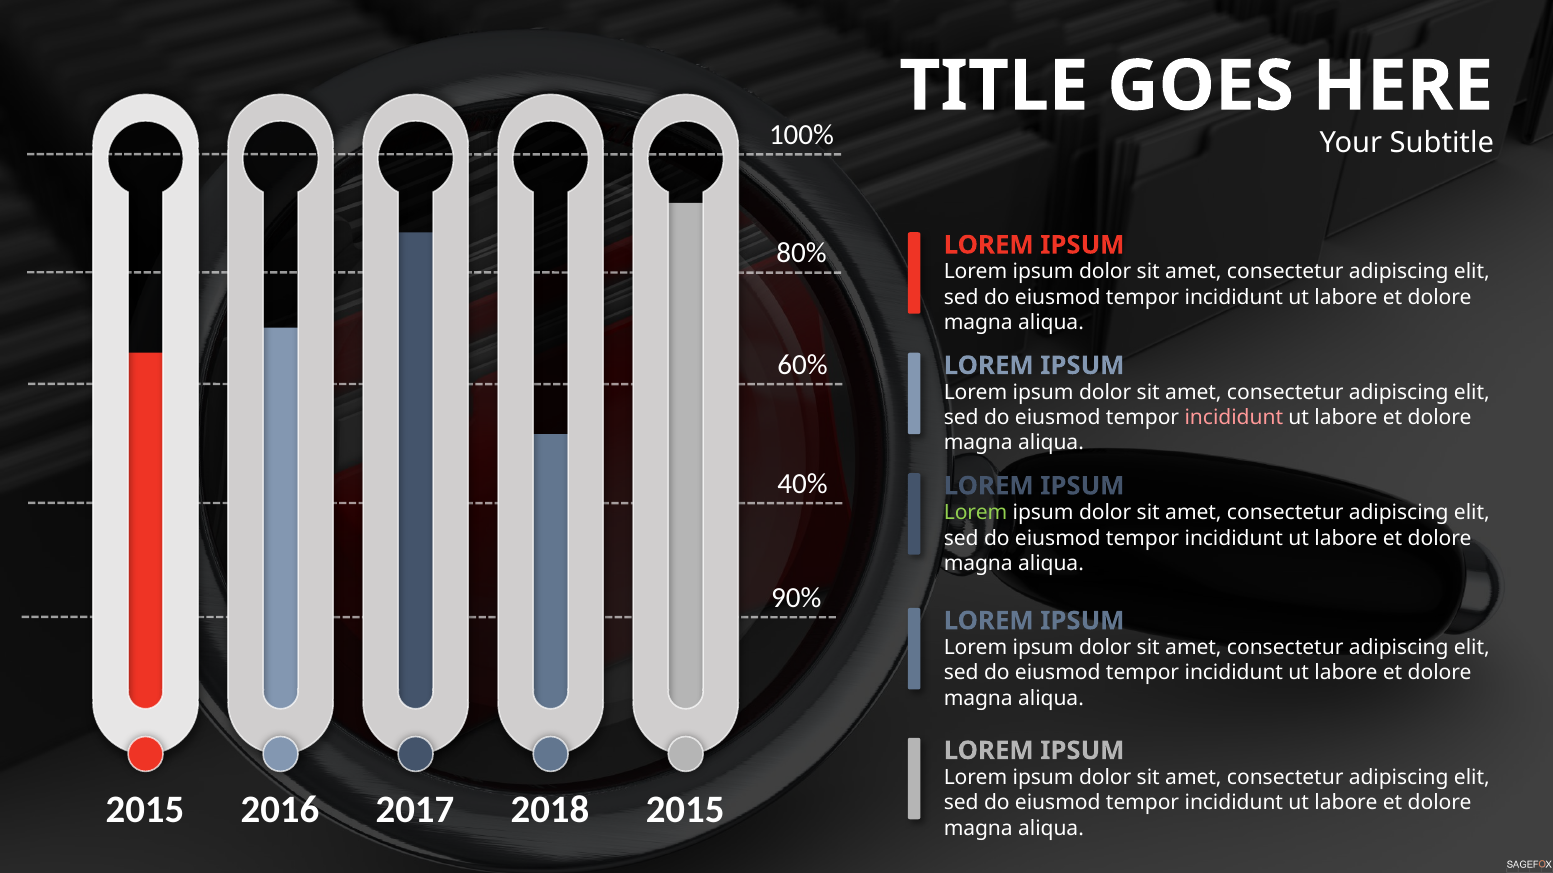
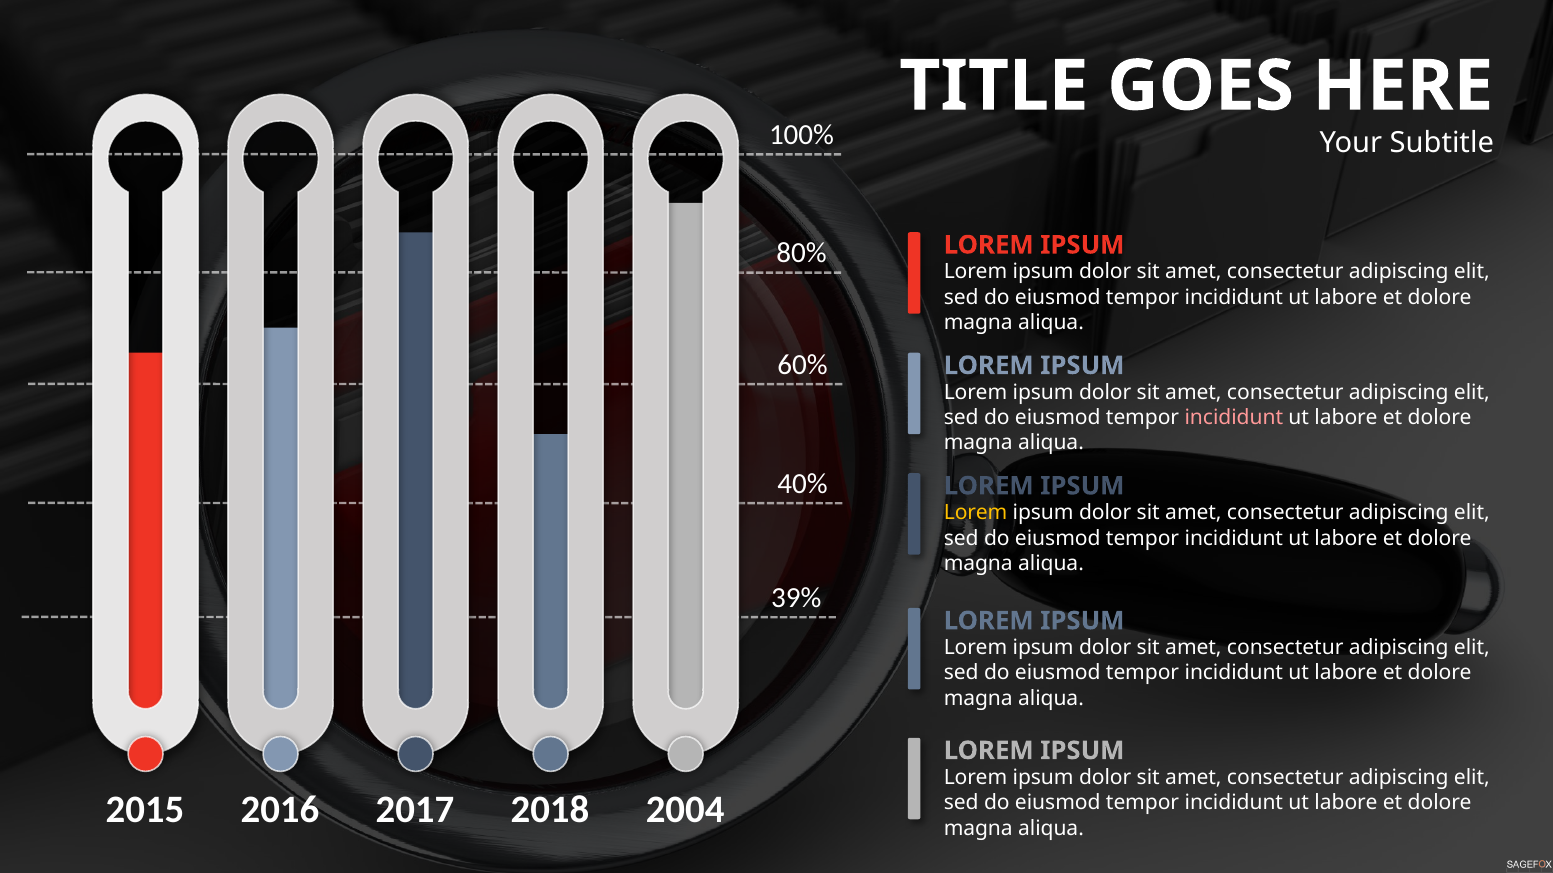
Lorem colour: light green -> yellow (976, 513)
90%: 90% -> 39% (796, 598)
2018 2015: 2015 -> 2004 (685, 810)
